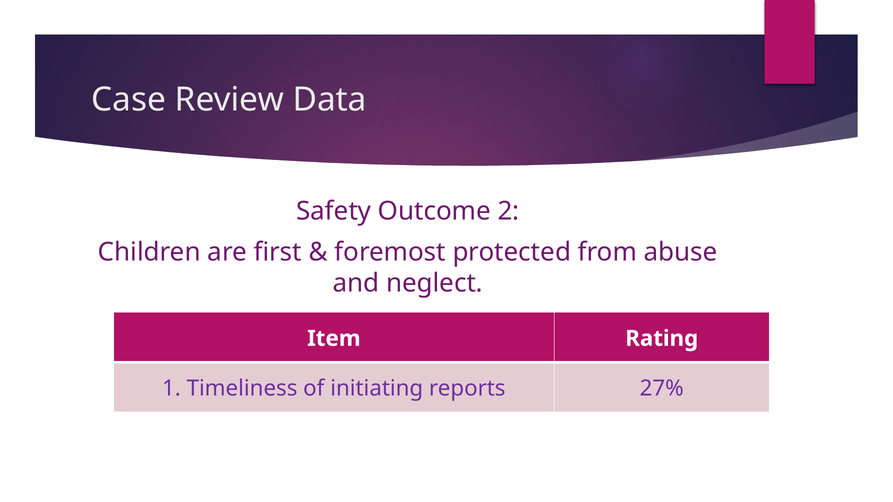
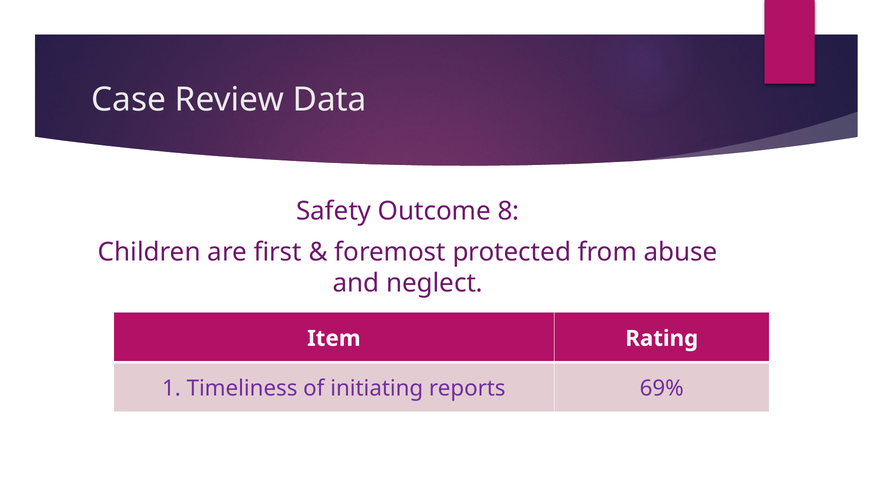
2: 2 -> 8 (509, 211)
27%: 27% -> 69% (662, 388)
